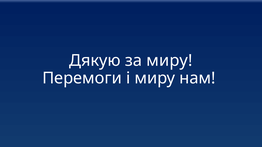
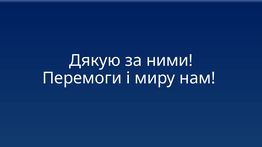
за миру: миру -> ними (170, 61)
